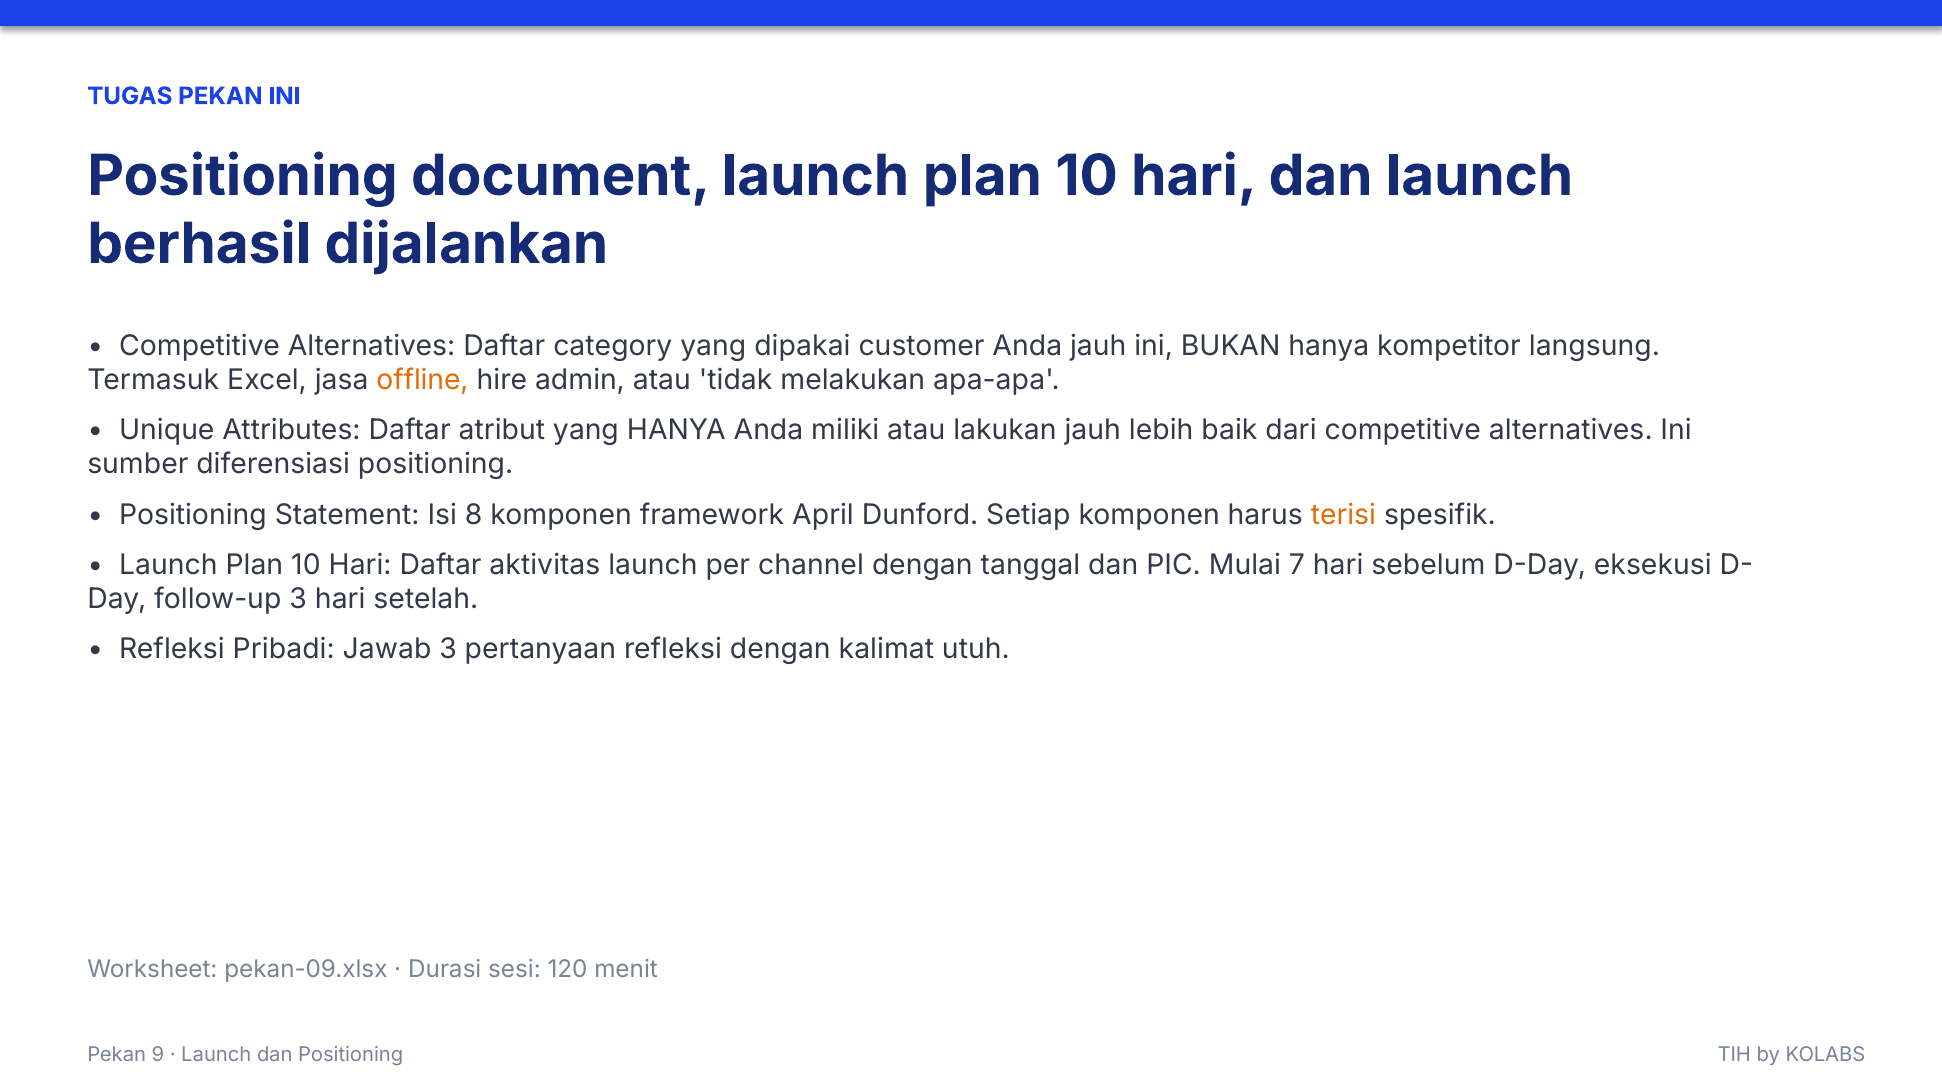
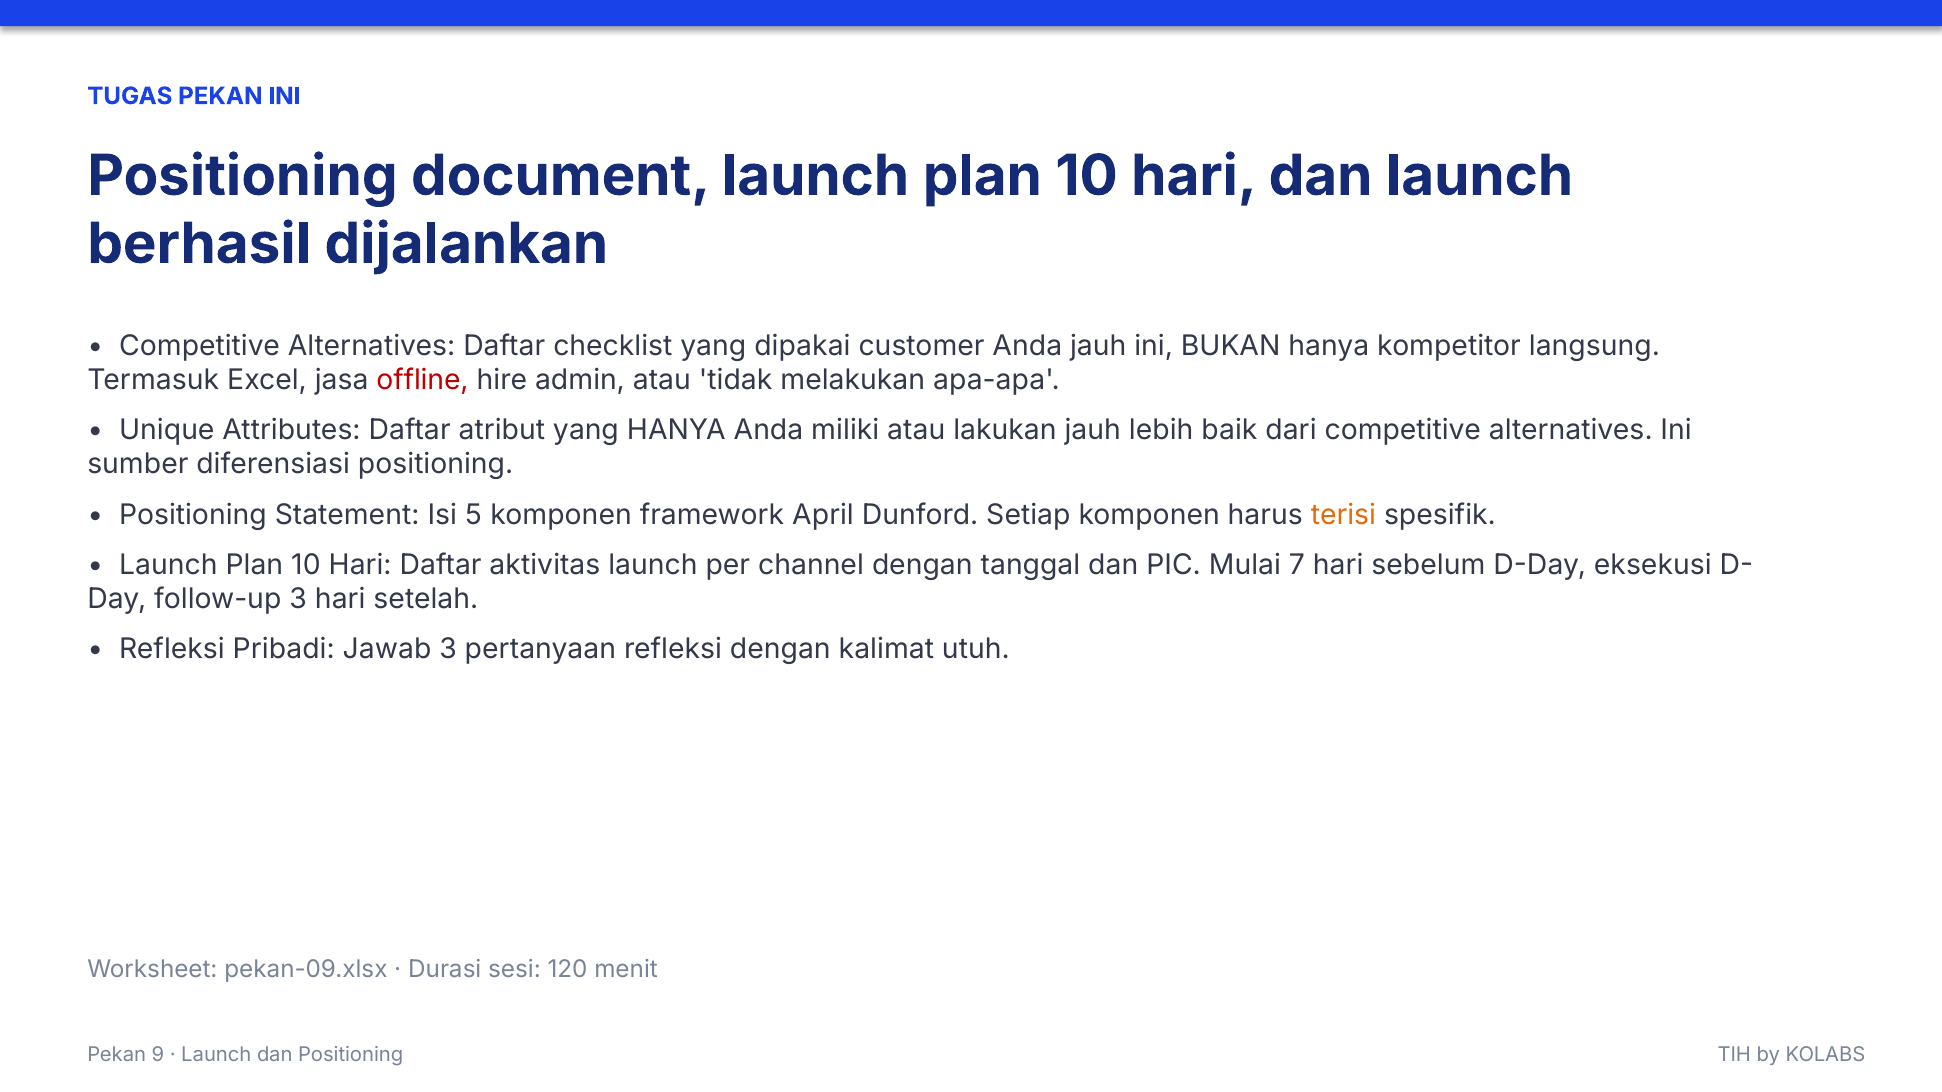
category: category -> checklist (613, 347)
offline colour: orange -> red (423, 381)
8: 8 -> 5 (474, 515)
